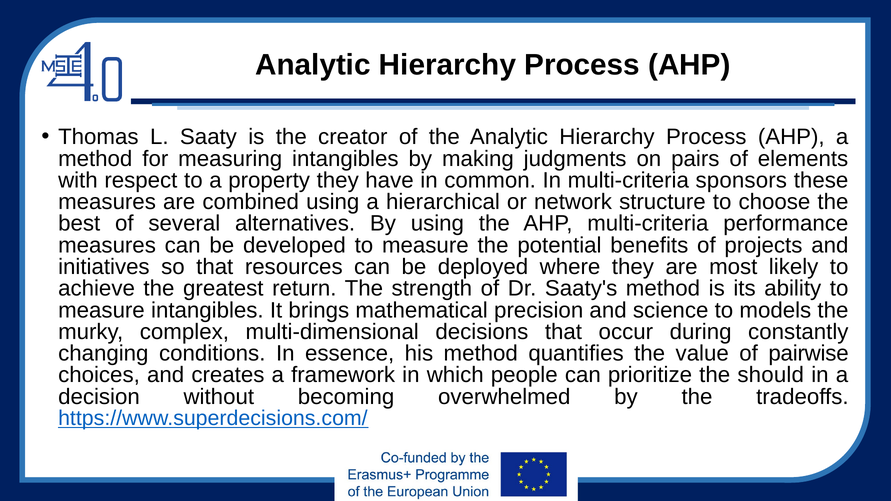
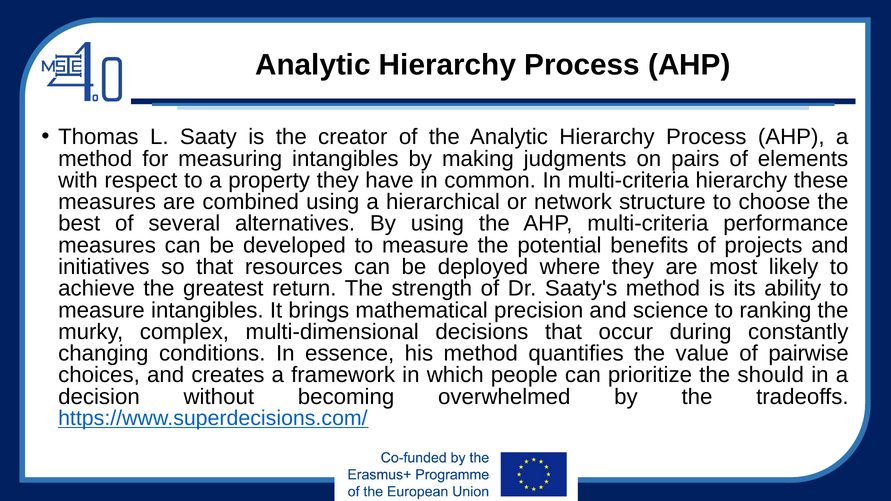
multi-criteria sponsors: sponsors -> hierarchy (741, 180)
models: models -> ranking (775, 310)
